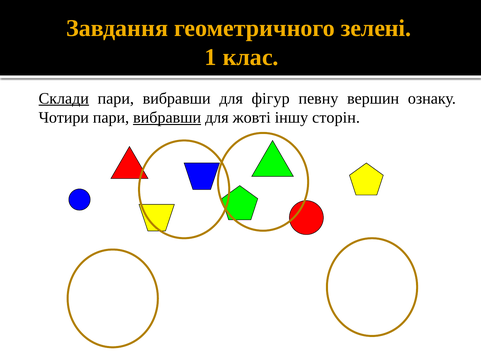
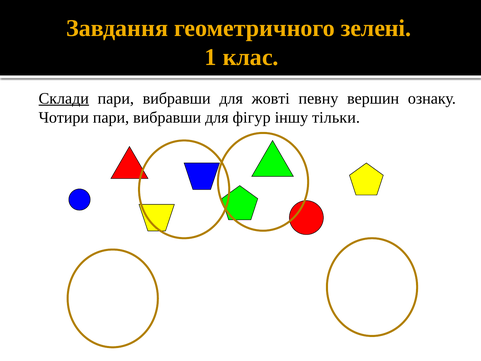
фігур: фігур -> жовті (271, 98)
вибравши underline: present -> none (167, 118)
жовті: жовті -> фігур (252, 118)
сторін: сторін -> тільки (336, 118)
